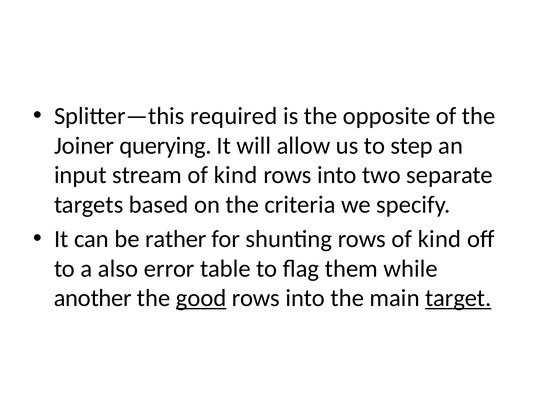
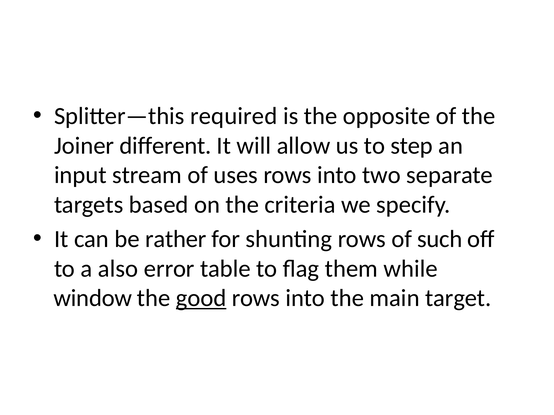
querying: querying -> different (165, 146)
stream of kind: kind -> uses (236, 175)
rows of kind: kind -> such (440, 239)
another: another -> window (93, 298)
target underline: present -> none (458, 298)
